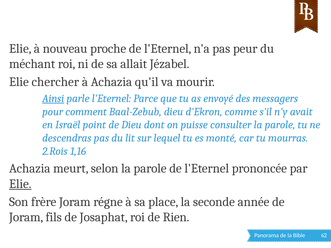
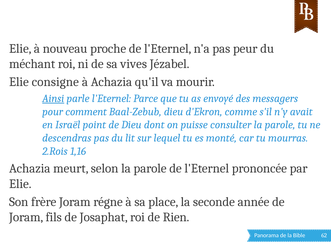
allait: allait -> vives (134, 64)
chercher: chercher -> consigne (55, 82)
Elie underline: present -> none (20, 184)
